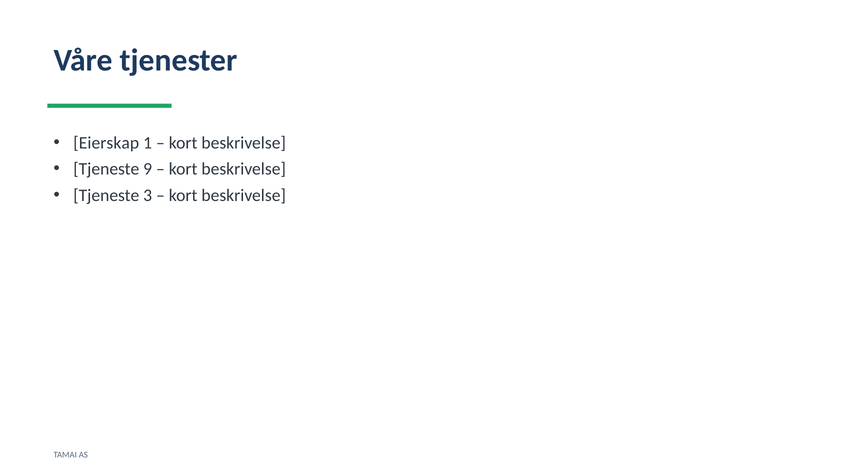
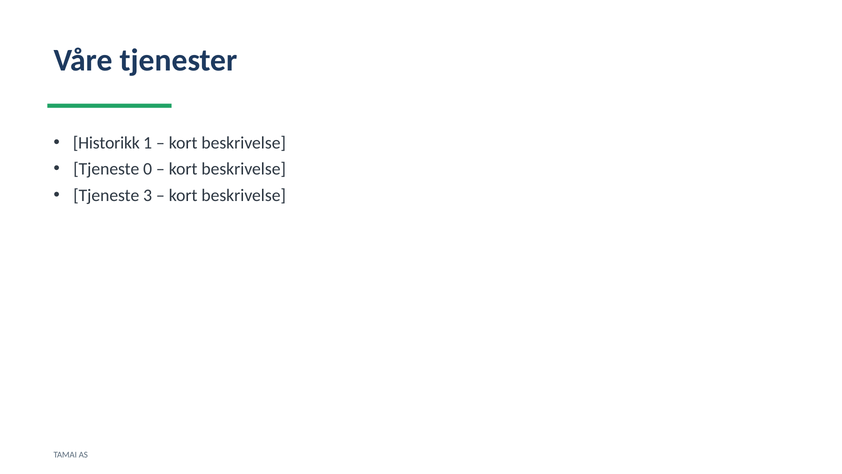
Eierskap: Eierskap -> Historikk (106, 143)
9: 9 -> 0 (148, 169)
